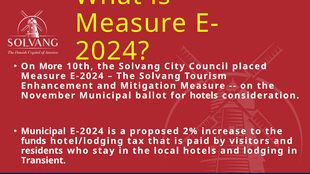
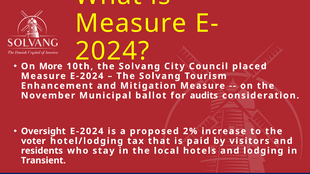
for hotels: hotels -> audits (204, 96)
Municipal: Municipal -> Oversight (43, 131)
funds: funds -> voter (33, 141)
